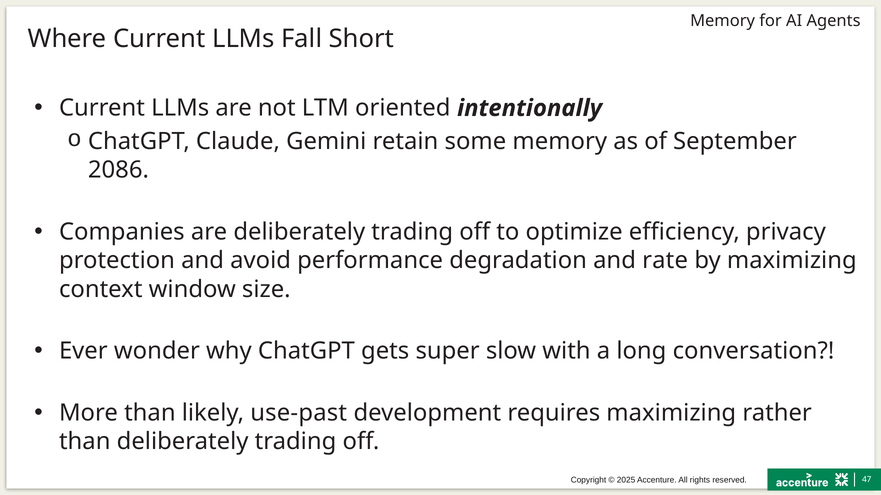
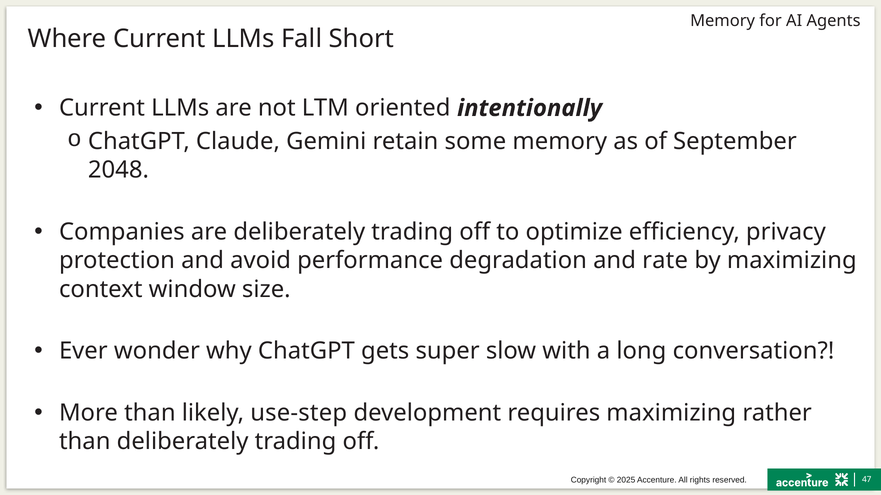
2086: 2086 -> 2048 (118, 170)
use-past: use-past -> use-step (299, 413)
